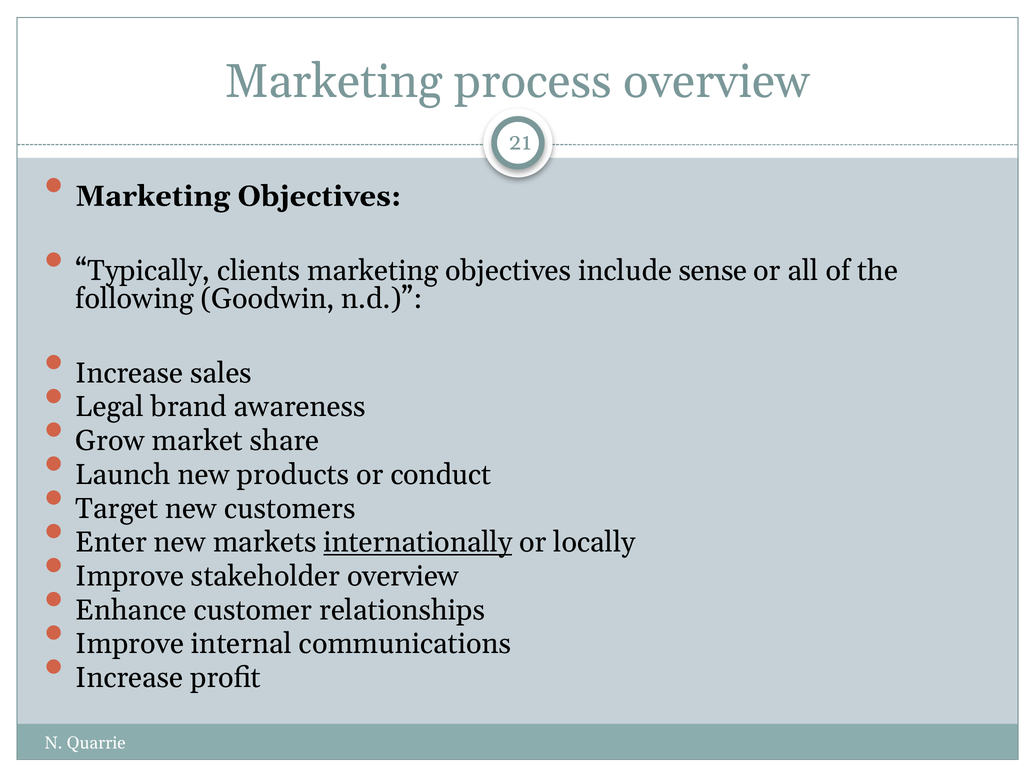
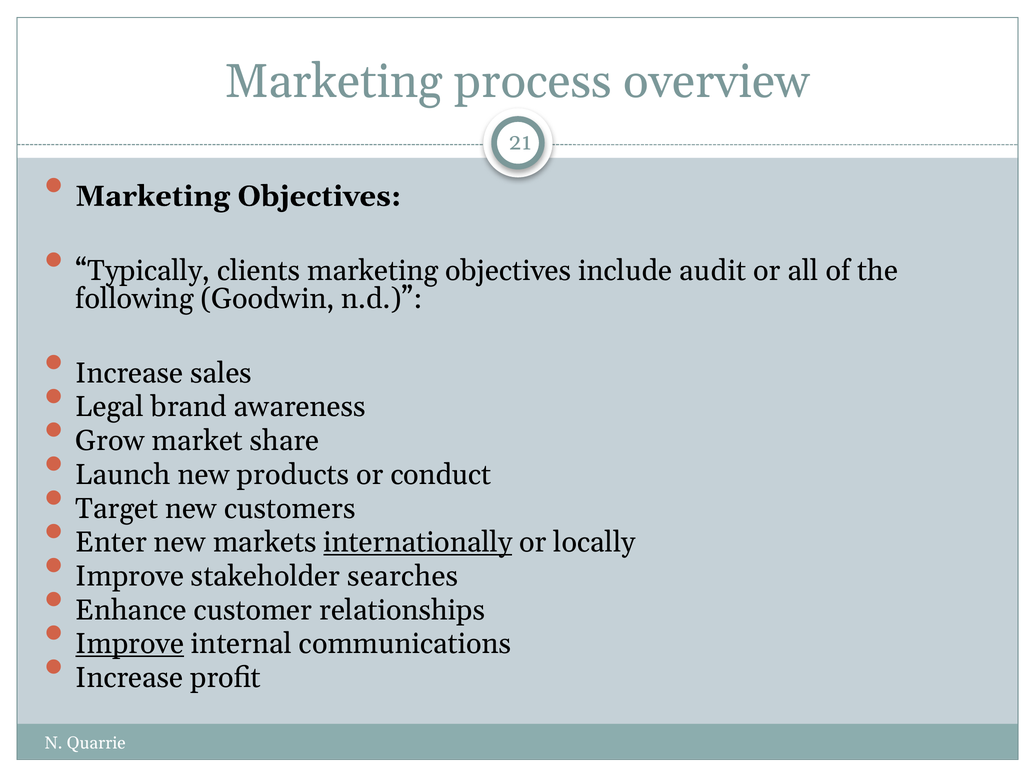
sense: sense -> audit (713, 271)
stakeholder overview: overview -> searches (403, 576)
Improve underline: none -> present (130, 644)
